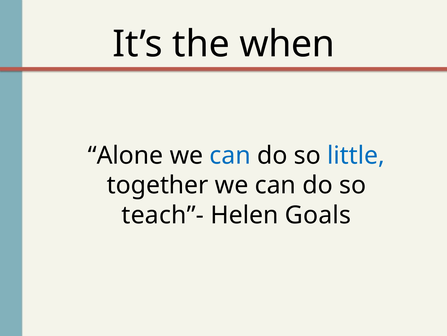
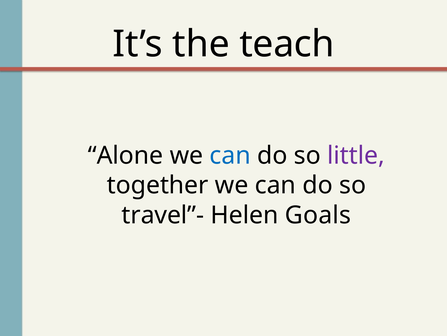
when: when -> teach (287, 44)
little colour: blue -> purple (356, 155)
teach”-: teach”- -> travel”- (163, 215)
